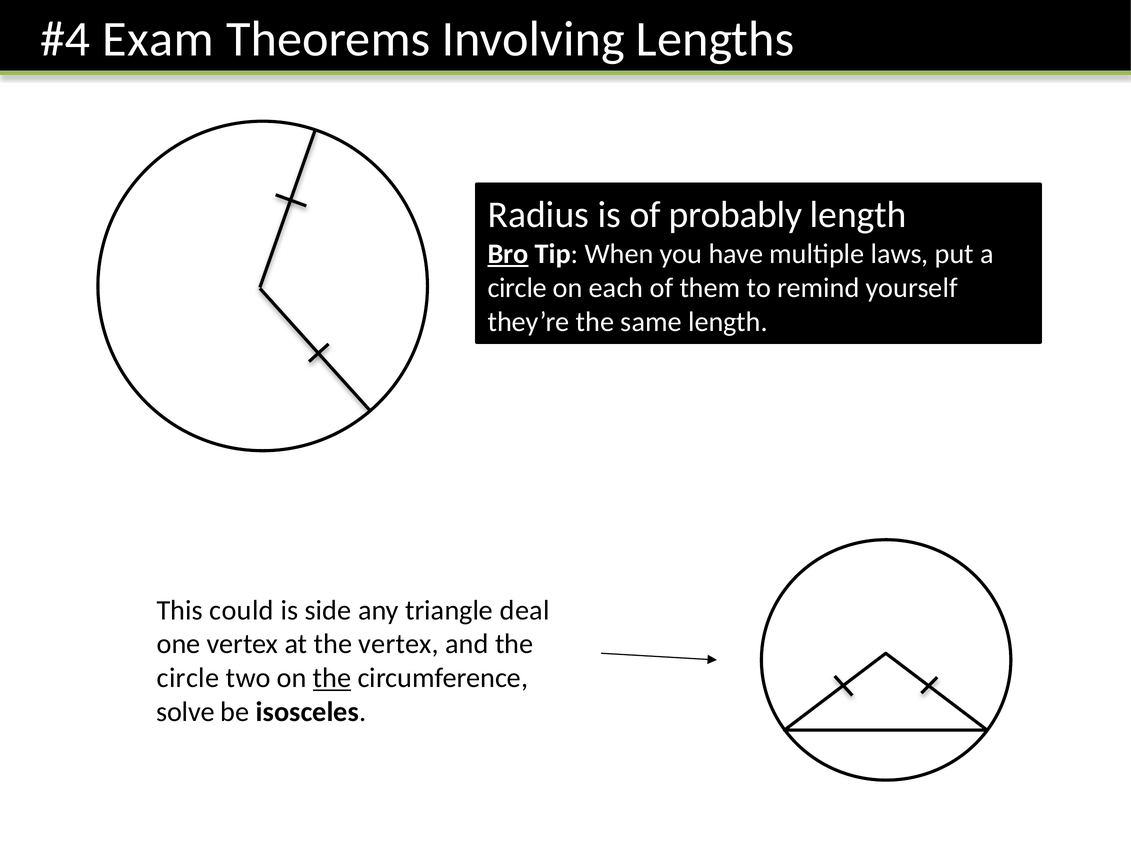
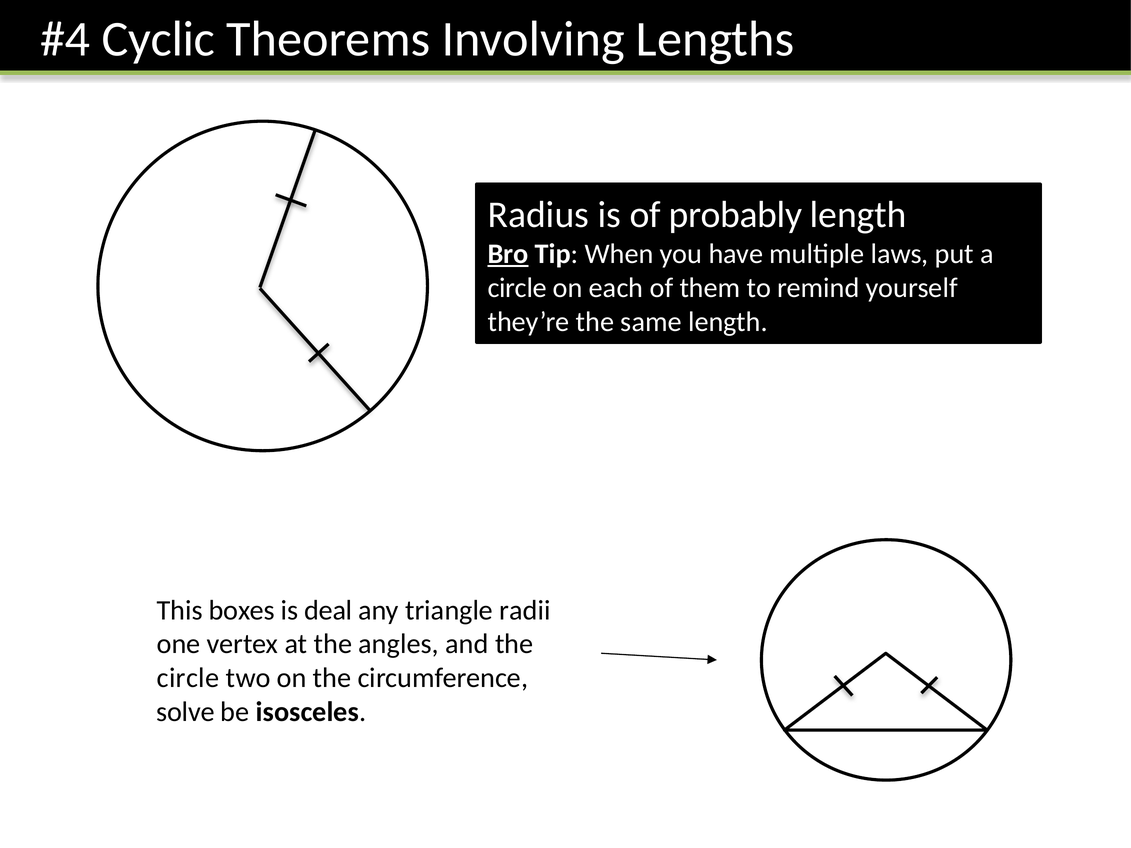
Exam: Exam -> Cyclic (158, 39)
could: could -> boxes (242, 610)
side: side -> deal (328, 610)
deal: deal -> radii (525, 610)
the vertex: vertex -> angles (399, 644)
the underline: present -> none (332, 678)
